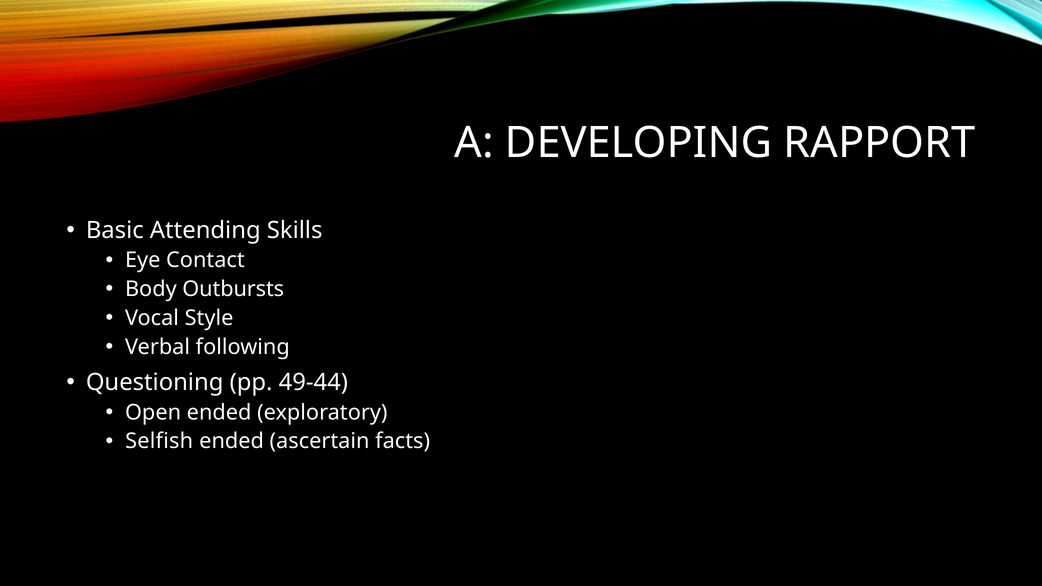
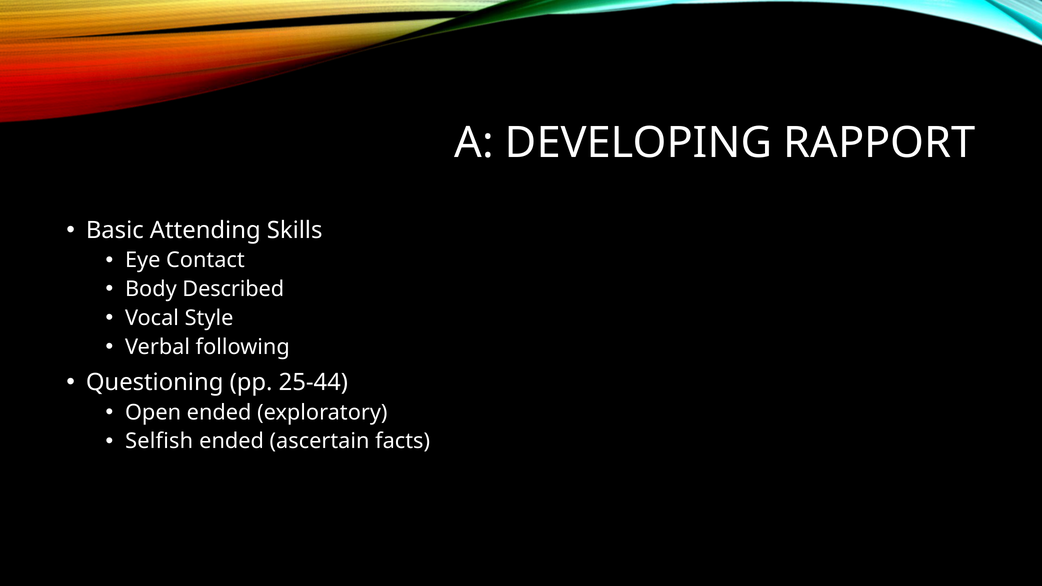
Outbursts: Outbursts -> Described (233, 289)
49-44: 49-44 -> 25-44 (313, 382)
